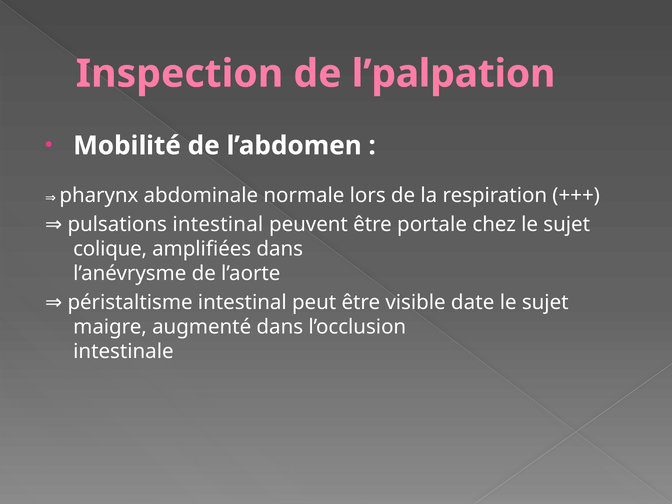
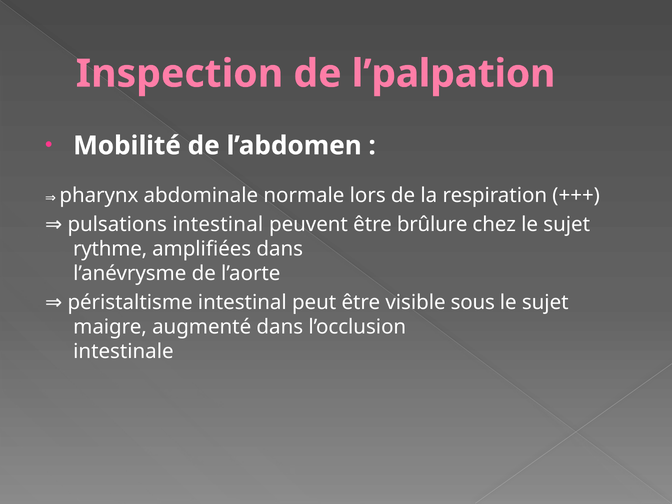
portale: portale -> brûlure (432, 224)
colique: colique -> rythme (110, 249)
date: date -> sous (473, 302)
